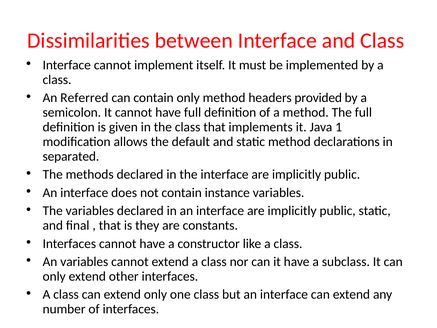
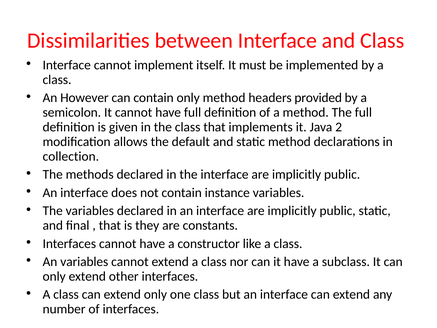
Referred: Referred -> However (84, 98)
1: 1 -> 2 (339, 127)
separated: separated -> collection (71, 156)
